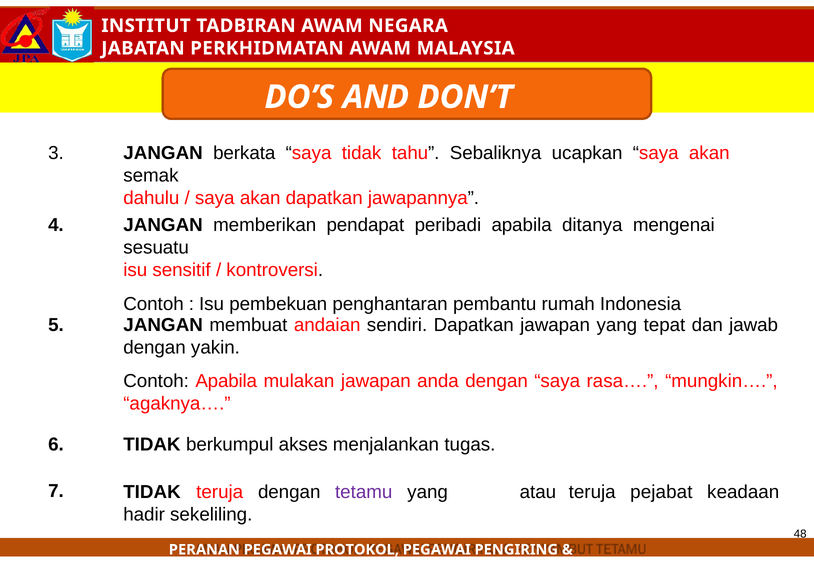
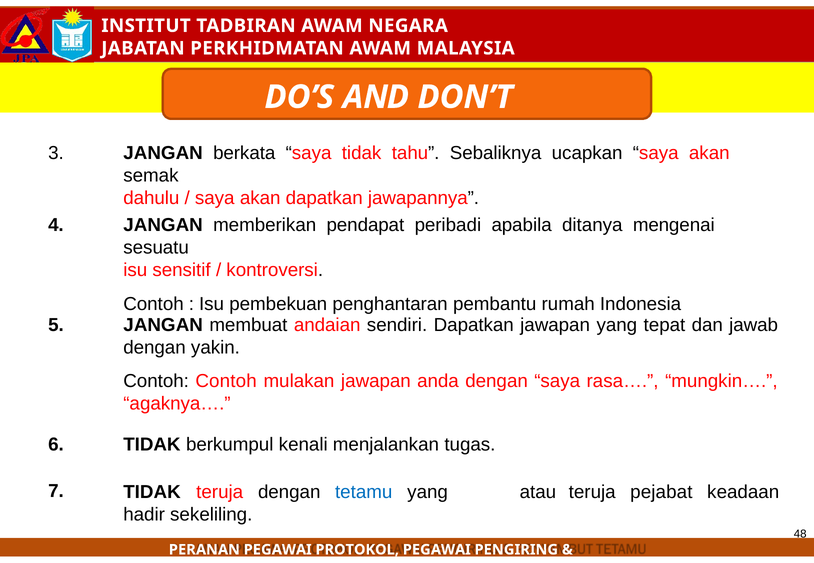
Contoh Apabila: Apabila -> Contoh (226, 382)
akses: akses -> kenali (303, 445)
tetamu colour: purple -> blue (364, 492)
